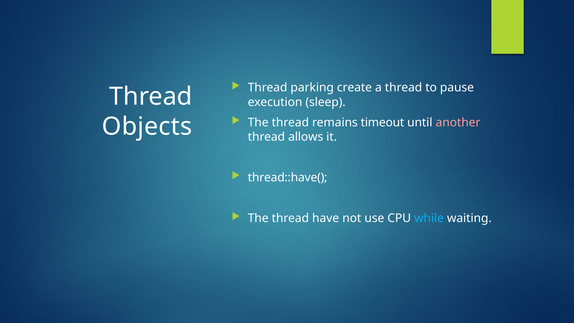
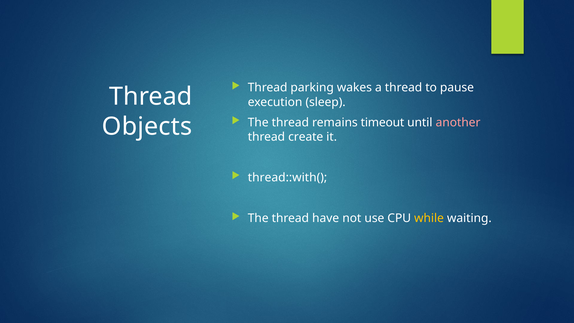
create: create -> wakes (354, 88)
allows: allows -> create (306, 137)
thread::have(: thread::have( -> thread::with( (287, 177)
while colour: light blue -> yellow (429, 218)
